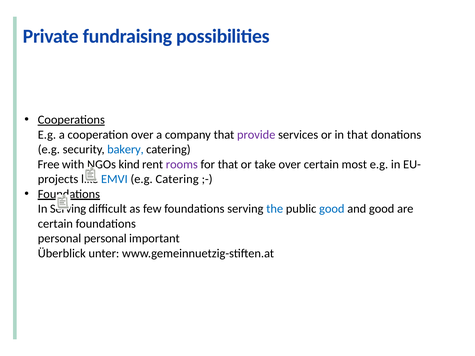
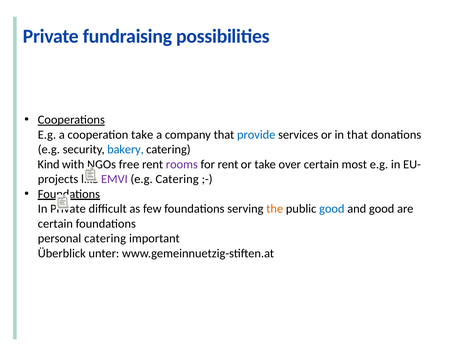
cooperation over: over -> take (142, 135)
provide colour: purple -> blue (256, 135)
Free: Free -> Kind (49, 165)
kind: kind -> free (129, 165)
for that: that -> rent (228, 165)
EMVI colour: blue -> purple (114, 179)
In Serving: Serving -> Private (68, 209)
the colour: blue -> orange (275, 209)
personal personal: personal -> catering (105, 239)
